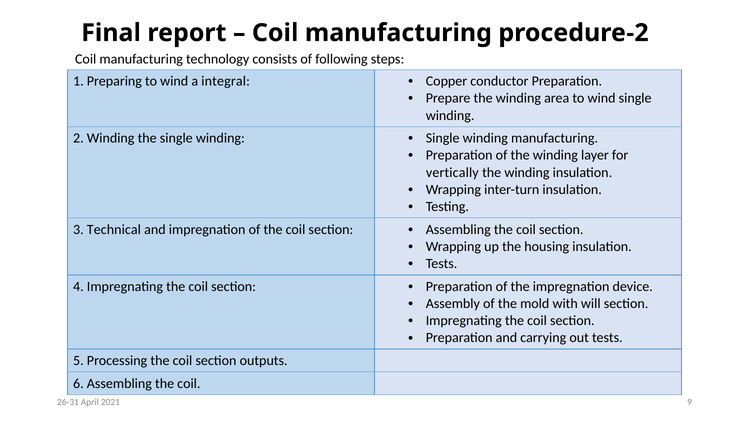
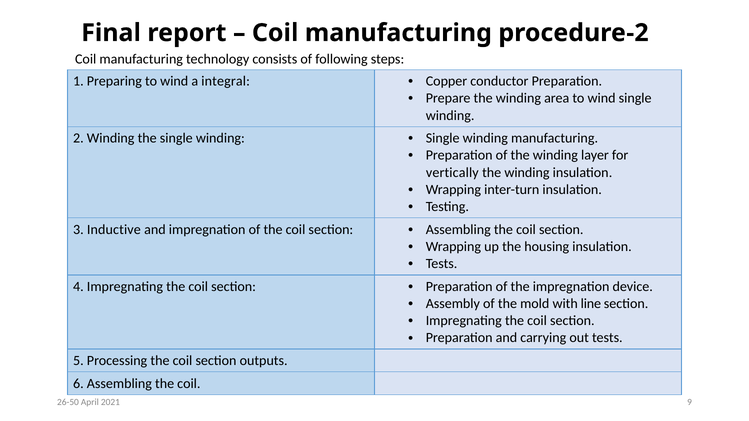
Technical: Technical -> Inductive (114, 230)
will: will -> line (591, 304)
26-31: 26-31 -> 26-50 (68, 402)
